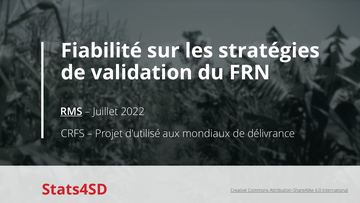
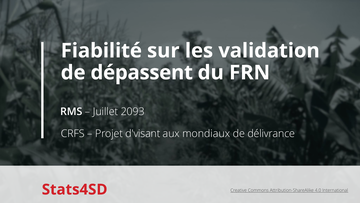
stratégies: stratégies -> validation (269, 51)
validation: validation -> dépassent (142, 72)
RMS underline: present -> none (71, 111)
2022: 2022 -> 2093 (133, 111)
d'utilisé: d'utilisé -> d'visant (143, 133)
